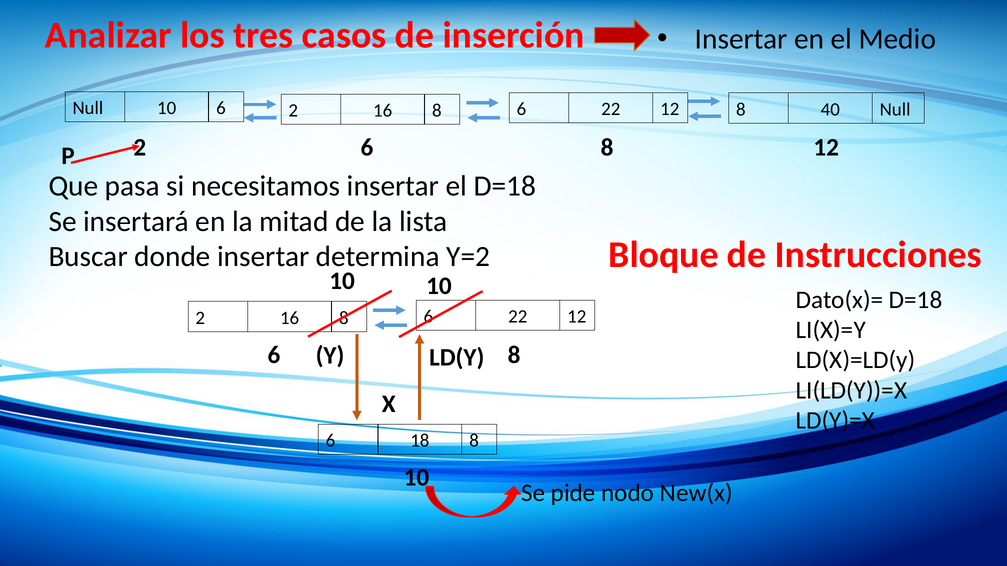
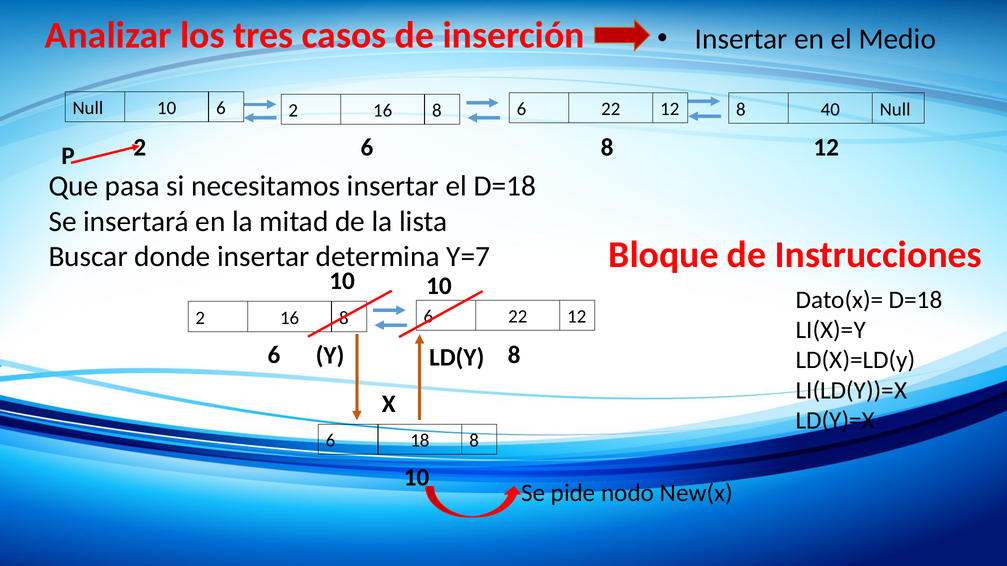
Y=2: Y=2 -> Y=7 (468, 257)
